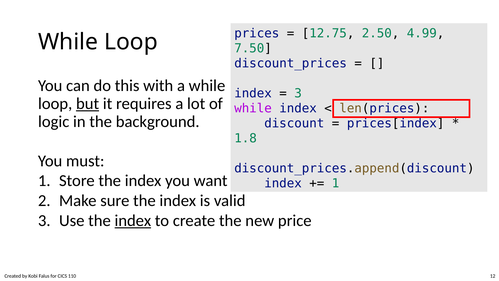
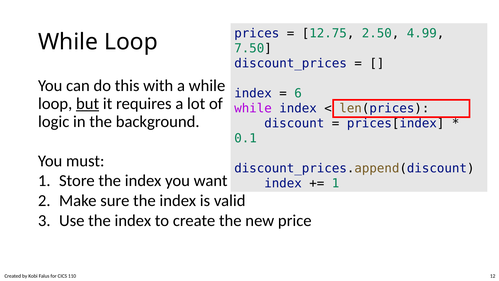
3: 3 -> 6 (298, 93)
1.8: 1.8 -> 0.1 (246, 138)
index underline: present -> none (133, 221)
